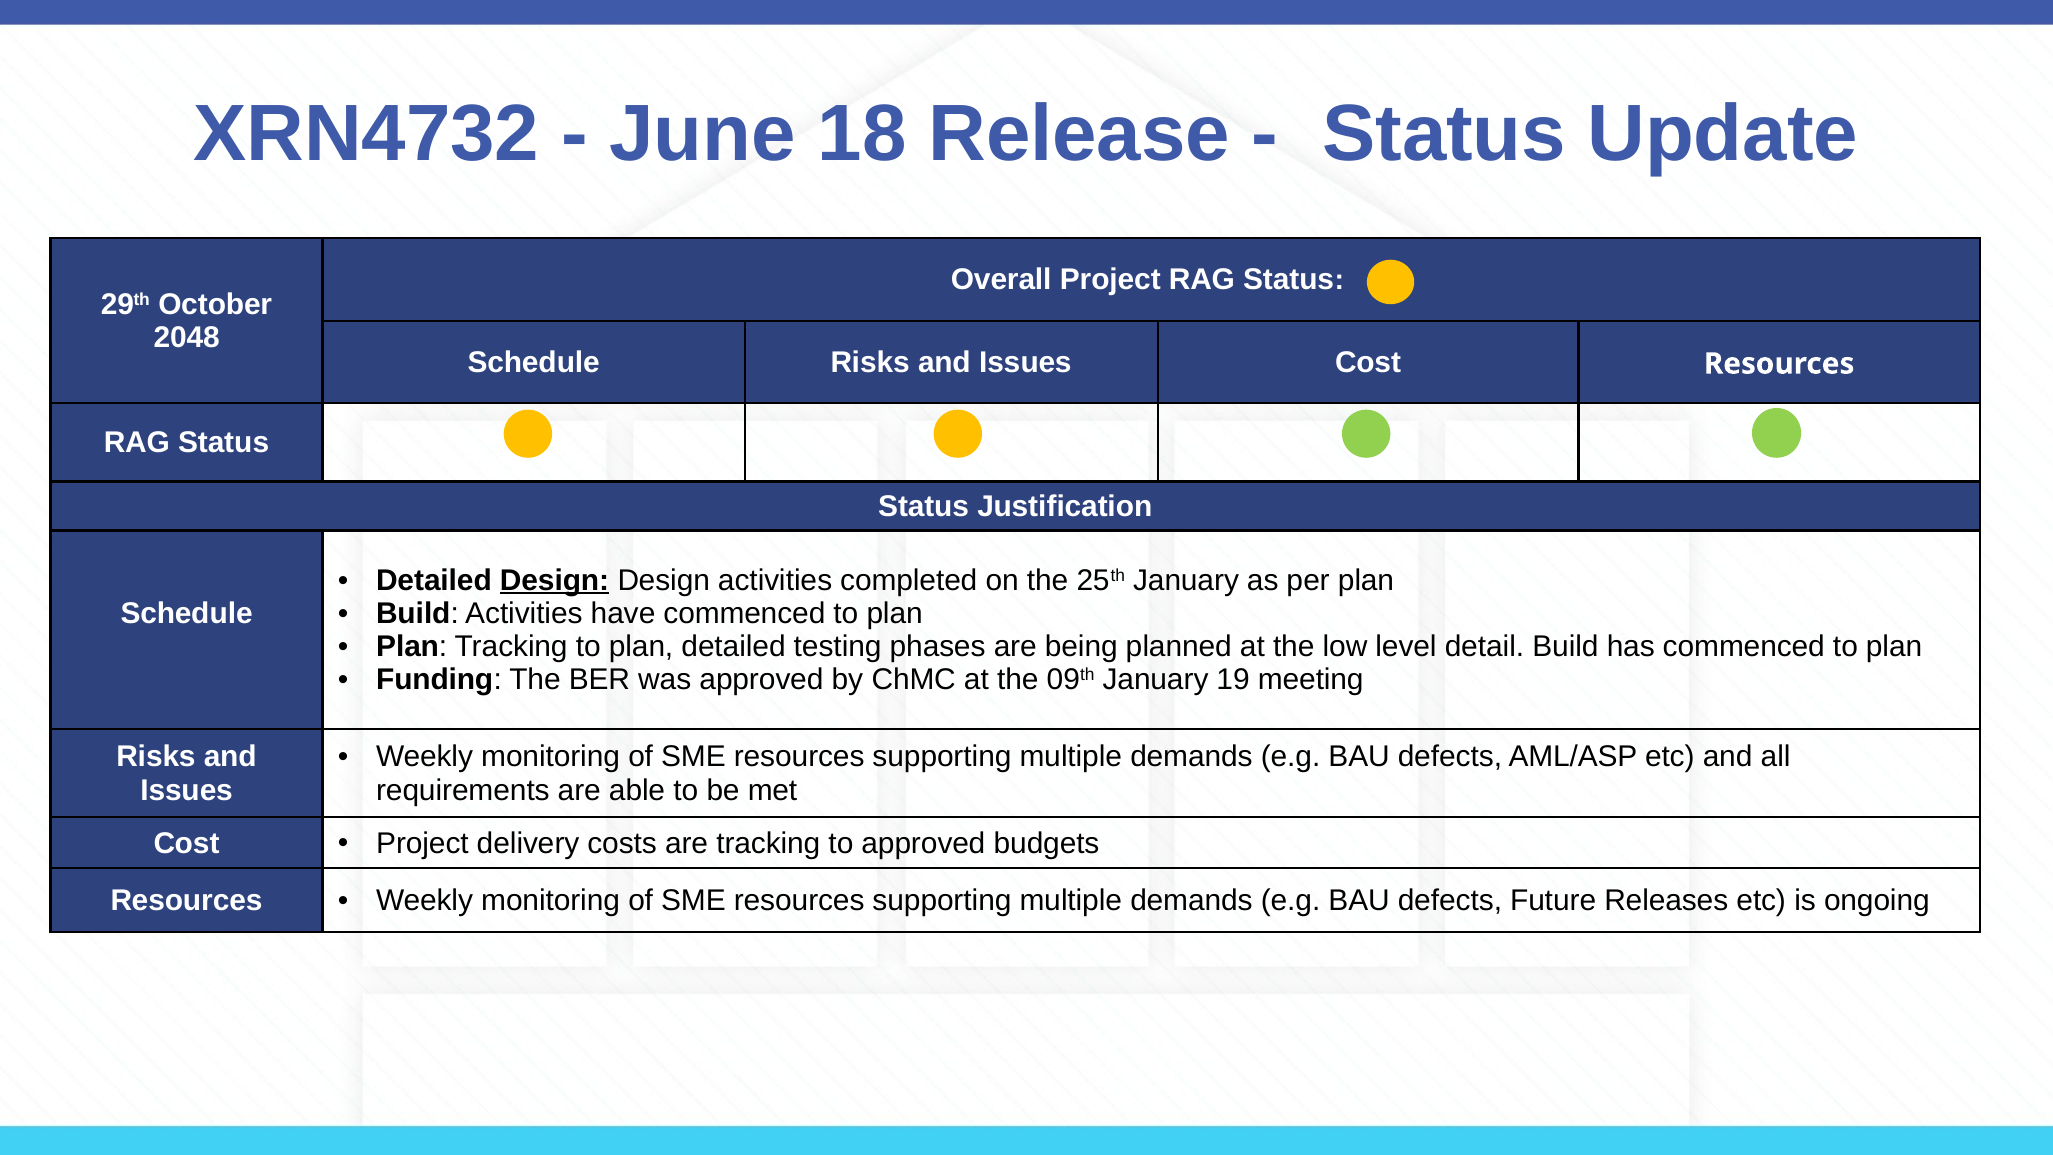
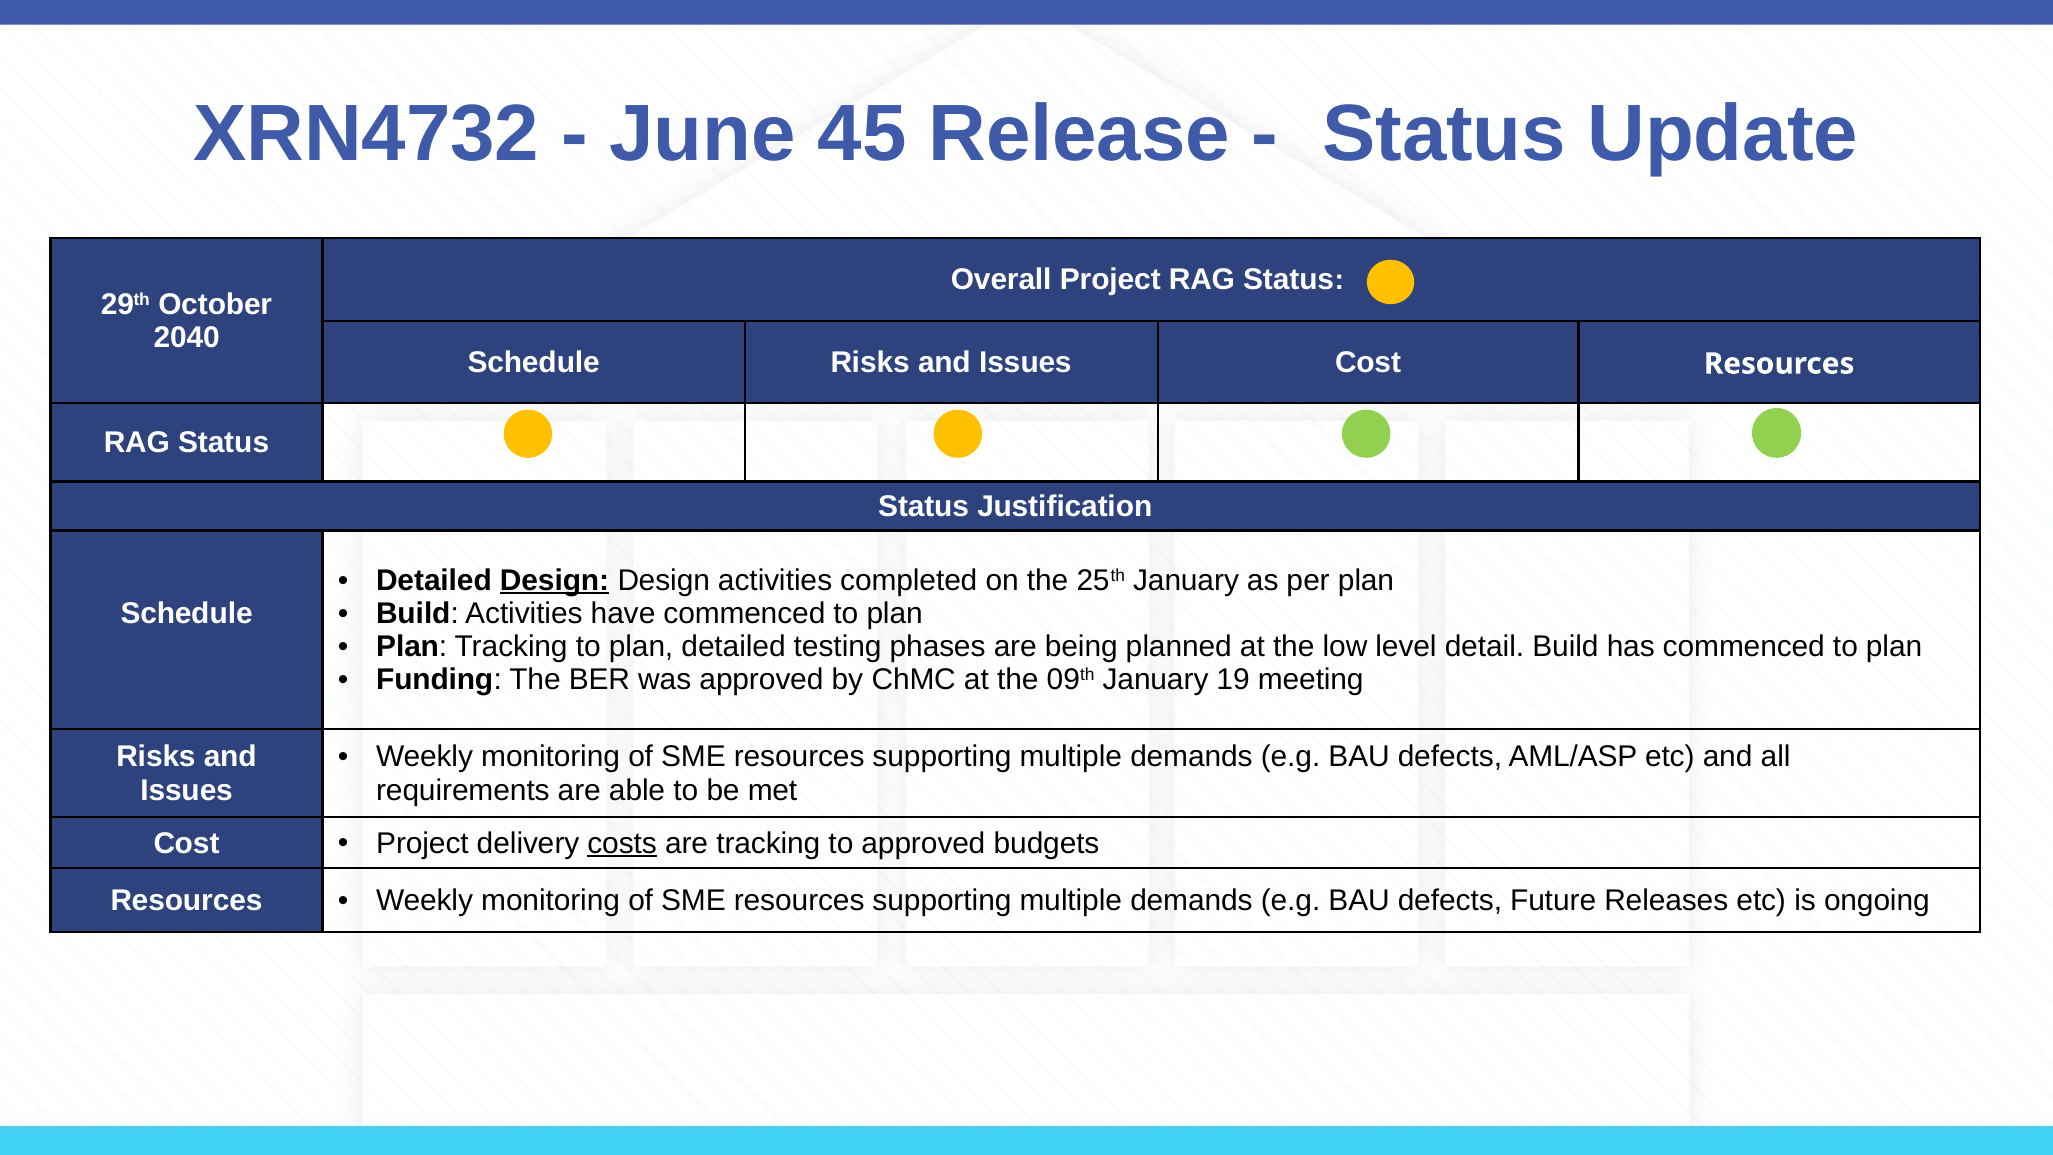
18: 18 -> 45 (862, 134)
2048: 2048 -> 2040 (187, 338)
costs underline: none -> present (622, 843)
